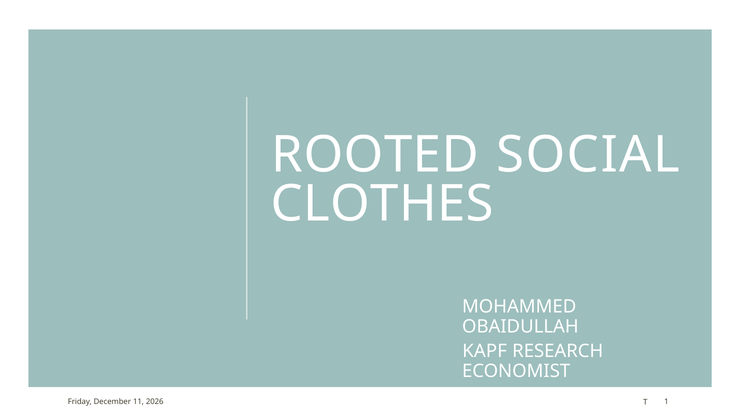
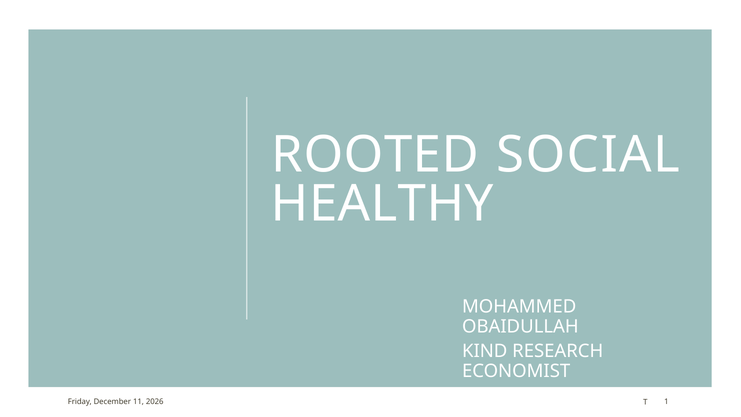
CLOTHES: CLOTHES -> HEALTHY (382, 204)
KAPF: KAPF -> KIND (485, 351)
